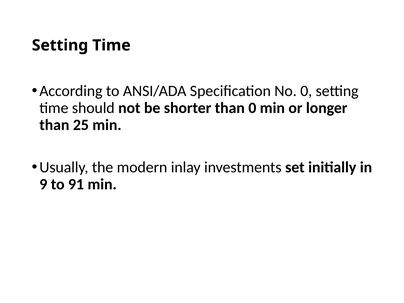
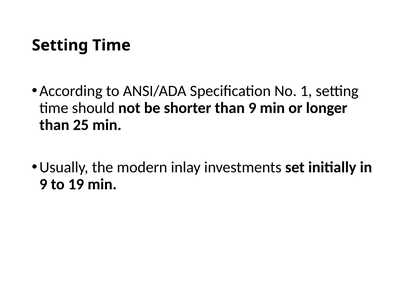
No 0: 0 -> 1 (306, 91)
than 0: 0 -> 9 (252, 108)
91: 91 -> 19 (76, 184)
